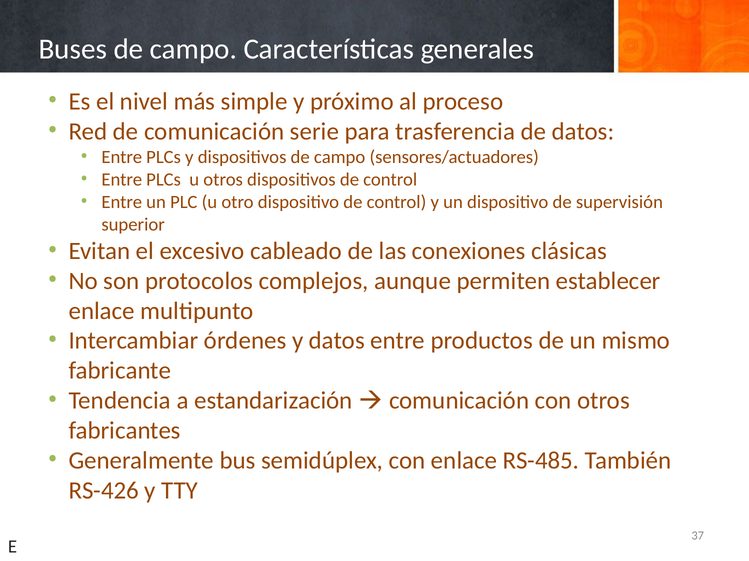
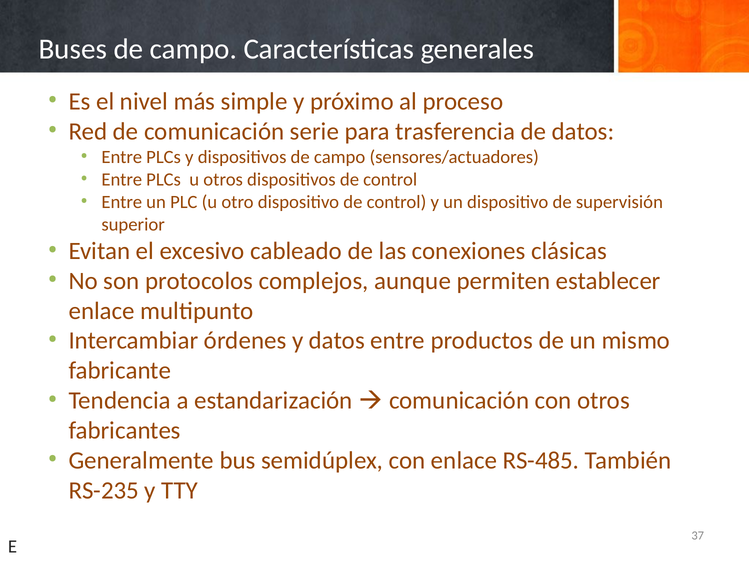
RS-426: RS-426 -> RS-235 (104, 491)
